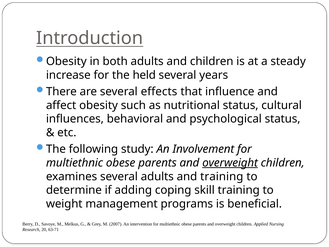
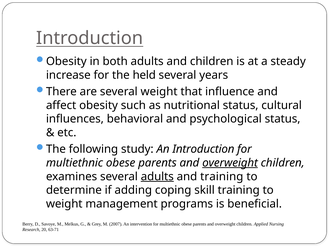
several effects: effects -> weight (159, 91)
An Involvement: Involvement -> Introduction (203, 149)
adults underline: none -> present (157, 176)
